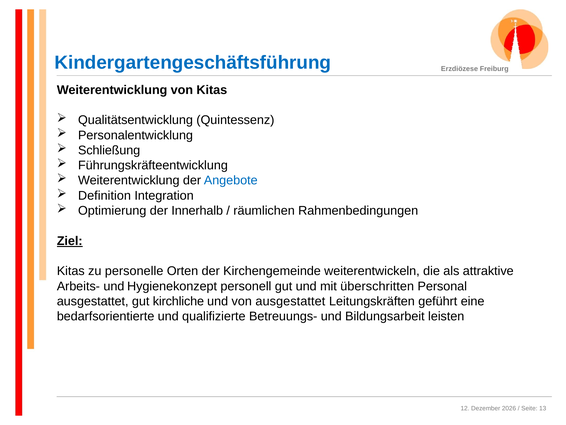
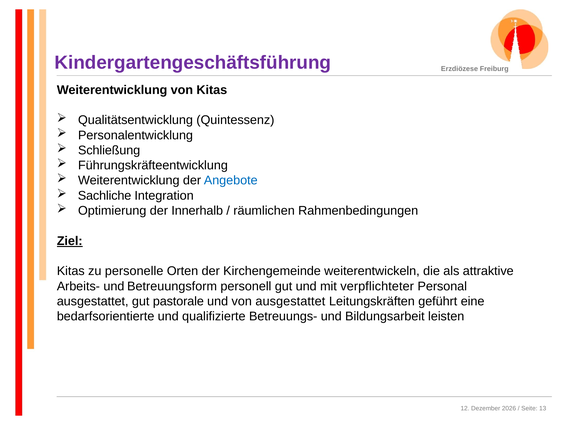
Kindergartengeschäftsführung colour: blue -> purple (193, 62)
Definition: Definition -> Sachliche (105, 195)
Hygienekonzept: Hygienekonzept -> Betreuungsform (172, 286)
überschritten: überschritten -> verpflichteter (377, 286)
kirchliche: kirchliche -> pastorale (178, 301)
